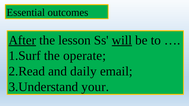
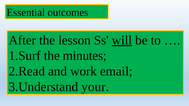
After underline: present -> none (22, 40)
operate: operate -> minutes (85, 56)
daily: daily -> work (84, 71)
